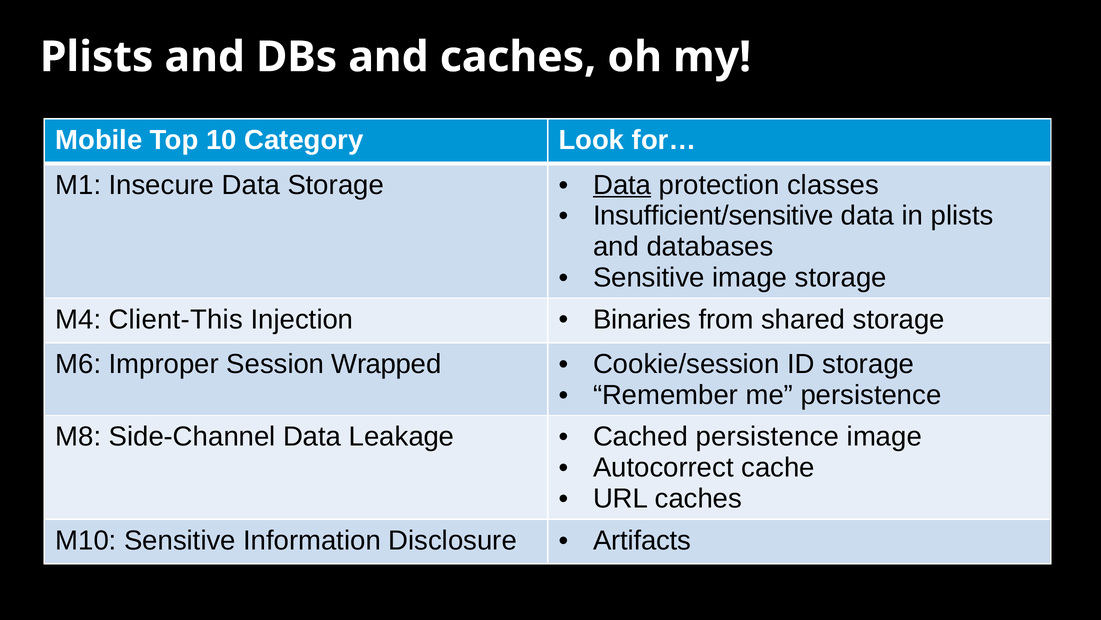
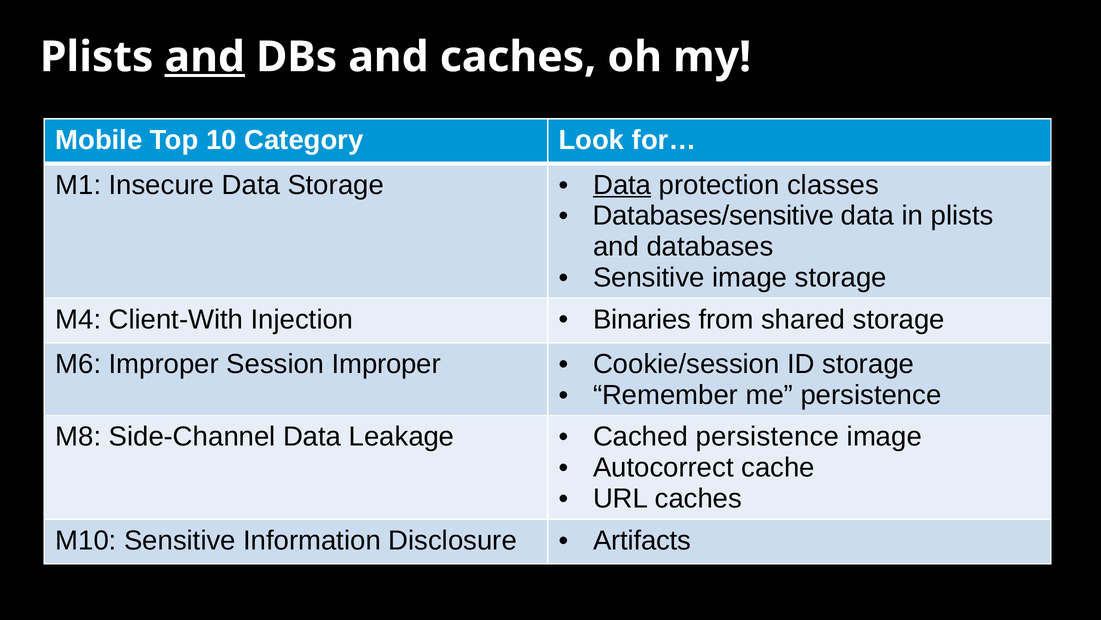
and underline: none -> present (205, 57)
Insufficient/sensitive: Insufficient/sensitive -> Databases/sensitive (713, 216)
Client-This: Client-This -> Client-With (176, 319)
Session Wrapped: Wrapped -> Improper (386, 364)
